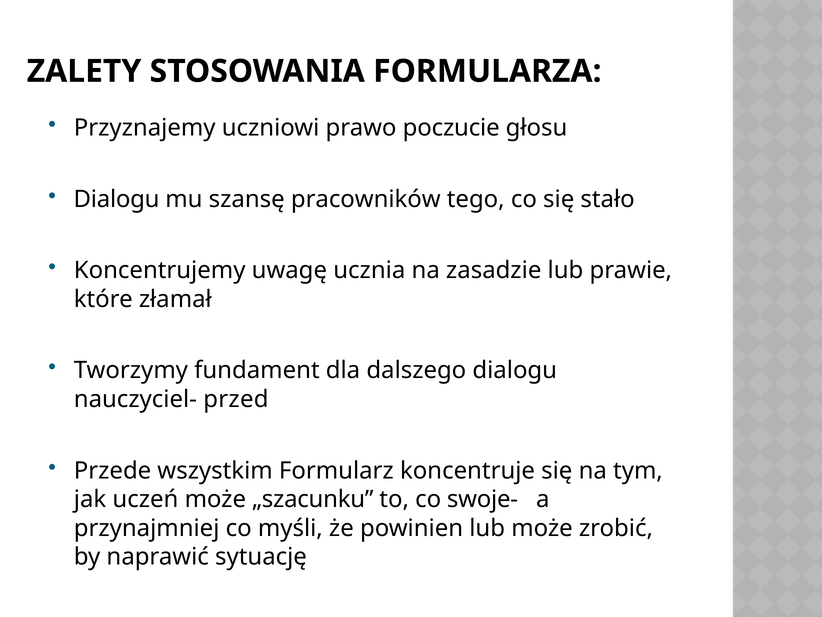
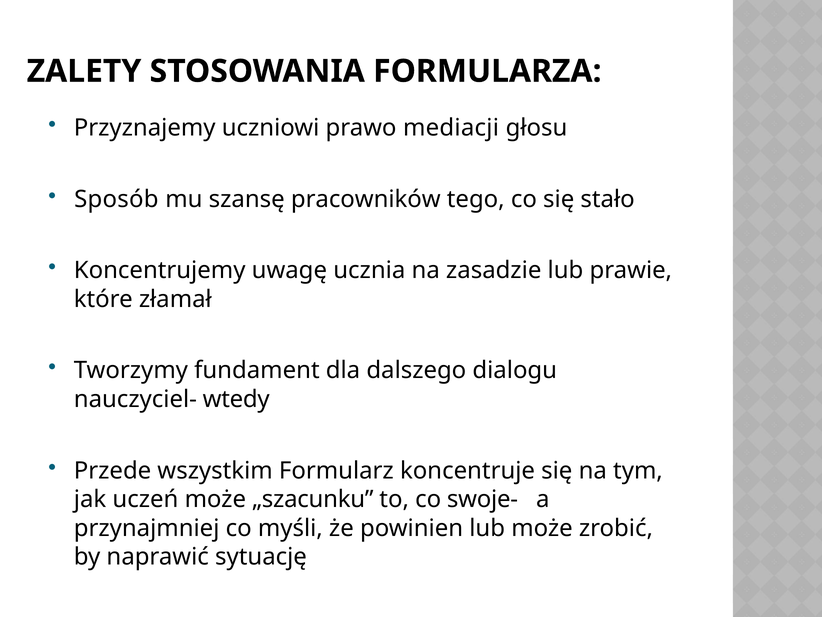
poczucie: poczucie -> mediacji (451, 128)
Dialogu: Dialogu -> Sposób (116, 199)
przed: przed -> wtedy (236, 399)
